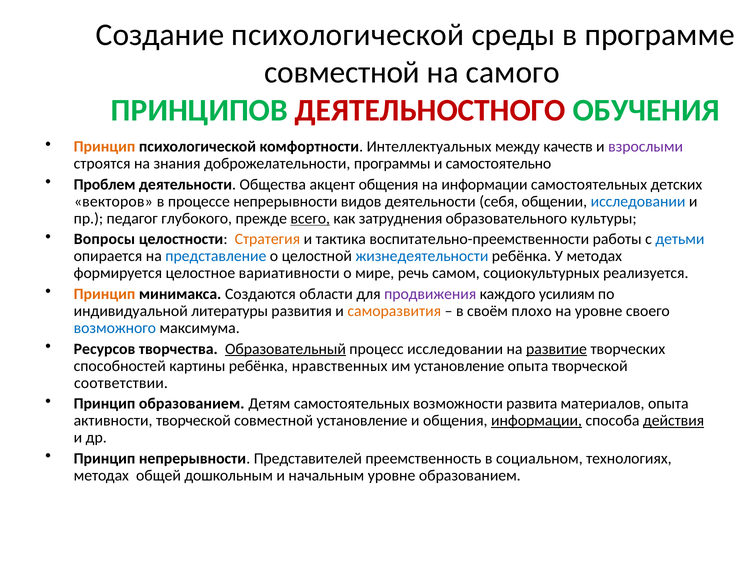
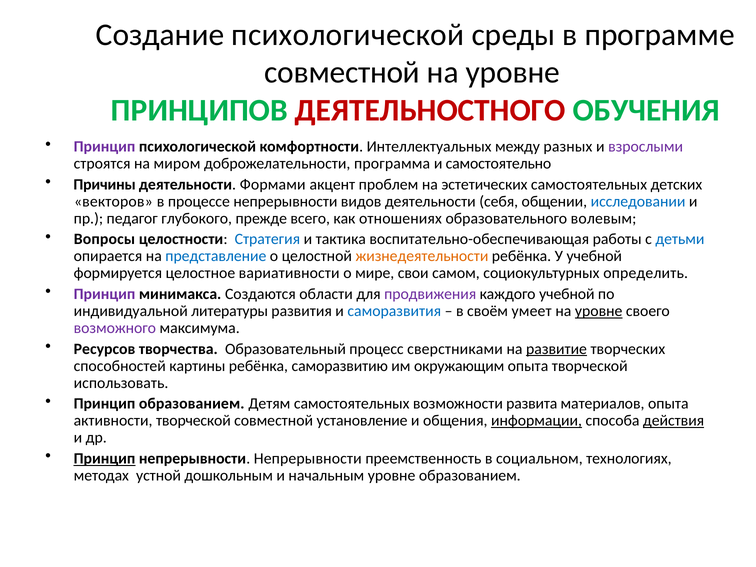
самого: самого -> уровне (513, 72)
Принцип colour: orange -> purple (105, 147)
качеств: качеств -> разных (568, 147)
знания: знания -> миром (177, 164)
программы: программы -> программа (392, 164)
Проблем: Проблем -> Причины (105, 184)
Общества: Общества -> Формами (273, 184)
акцент общения: общения -> проблем (388, 184)
на информации: информации -> эстетических (484, 184)
всего underline: present -> none (310, 218)
затруднения: затруднения -> отношениях (400, 218)
культуры: культуры -> волевым (604, 218)
Стратегия colour: orange -> blue (267, 239)
воспитательно-преемственности: воспитательно-преемственности -> воспитательно-обеспечивающая (479, 239)
жизнедеятельности colour: blue -> orange (422, 256)
У методах: методах -> учебной (594, 256)
речь: речь -> свои (413, 273)
реализуется: реализуется -> определить (646, 273)
Принцип colour: orange -> purple (105, 294)
каждого усилиям: усилиям -> учебной (567, 294)
саморазвития colour: orange -> blue (394, 311)
плохо: плохо -> умеет (532, 311)
уровне underline: none -> present (599, 311)
возможного colour: blue -> purple (115, 328)
Образовательный underline: present -> none (285, 349)
процесс исследовании: исследовании -> сверстниками (455, 349)
нравственных: нравственных -> саморазвитию (340, 366)
им установление: установление -> окружающим (459, 366)
соответствии: соответствии -> использовать (121, 383)
Принцип underline: none -> present (105, 459)
непрерывности Представителей: Представителей -> Непрерывности (308, 459)
общей: общей -> устной (159, 476)
